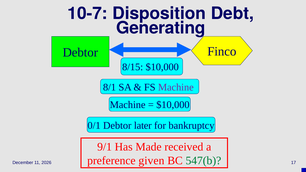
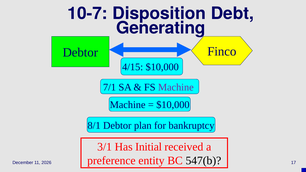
8/15: 8/15 -> 4/15 (133, 67)
8/1: 8/1 -> 7/1 (110, 87)
0/1: 0/1 -> 8/1 (94, 125)
later: later -> plan (143, 125)
9/1: 9/1 -> 3/1 (105, 147)
Made: Made -> Initial (149, 147)
given: given -> entity (151, 161)
547(b colour: green -> black (203, 161)
